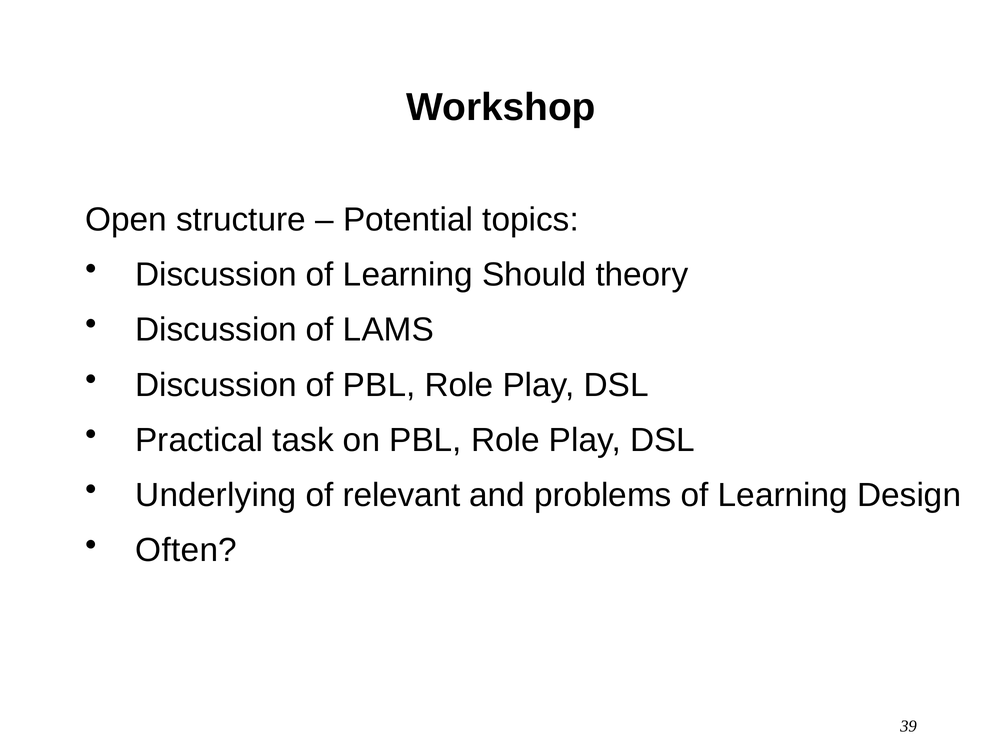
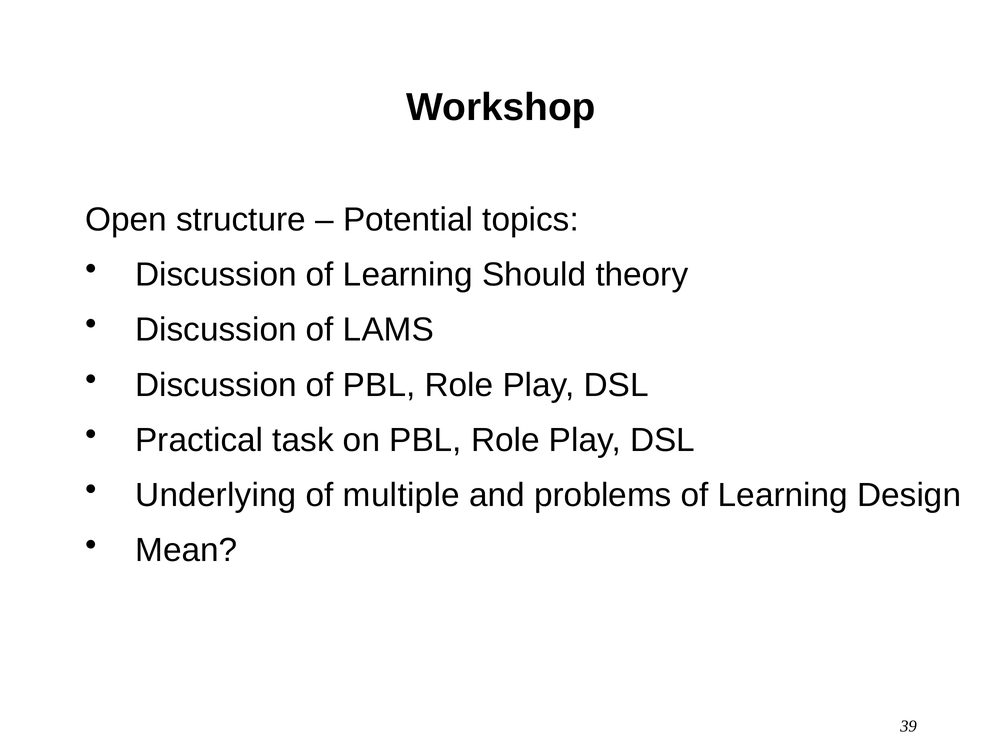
relevant: relevant -> multiple (401, 495)
Often: Often -> Mean (186, 550)
